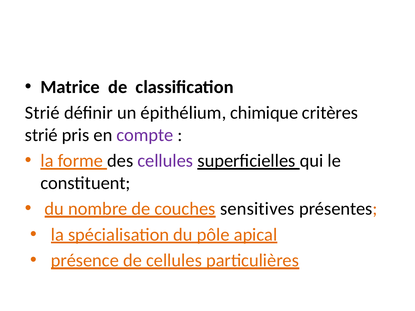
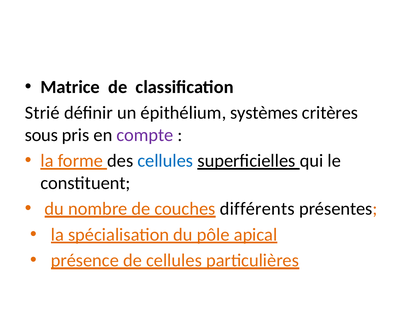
chimique: chimique -> systèmes (264, 113)
strié: strié -> sous (41, 135)
cellules colour: purple -> blue (165, 161)
sensitives: sensitives -> différents (257, 209)
